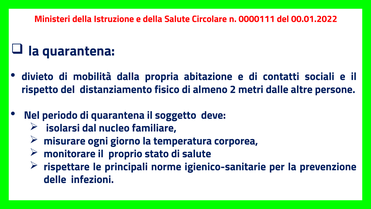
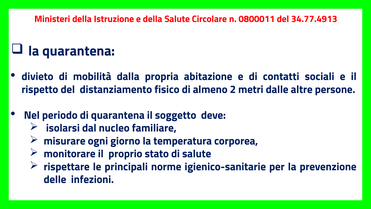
0000111: 0000111 -> 0800011 (257, 19)
00.01.2022: 00.01.2022 -> 34.77.4913 (314, 19)
